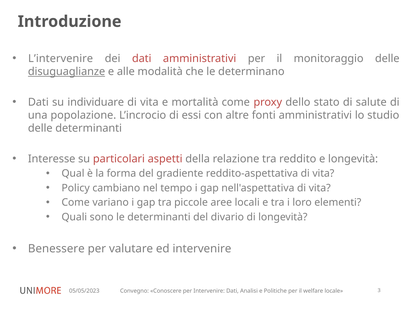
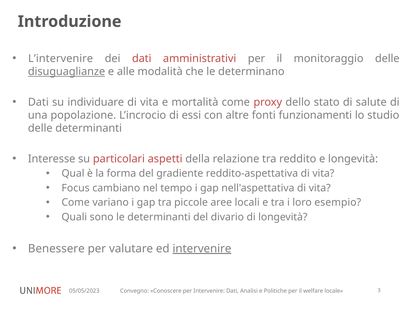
fonti amministrativi: amministrativi -> funzionamenti (315, 115)
Policy: Policy -> Focus (76, 188)
elementi: elementi -> esempio (338, 202)
intervenire underline: none -> present (202, 248)
